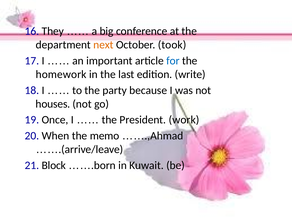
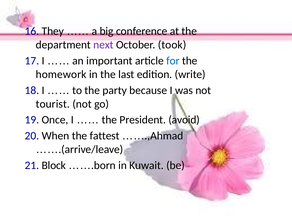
next colour: orange -> purple (103, 45)
houses: houses -> tourist (53, 104)
work: work -> avoid (184, 120)
memo: memo -> fattest (105, 136)
